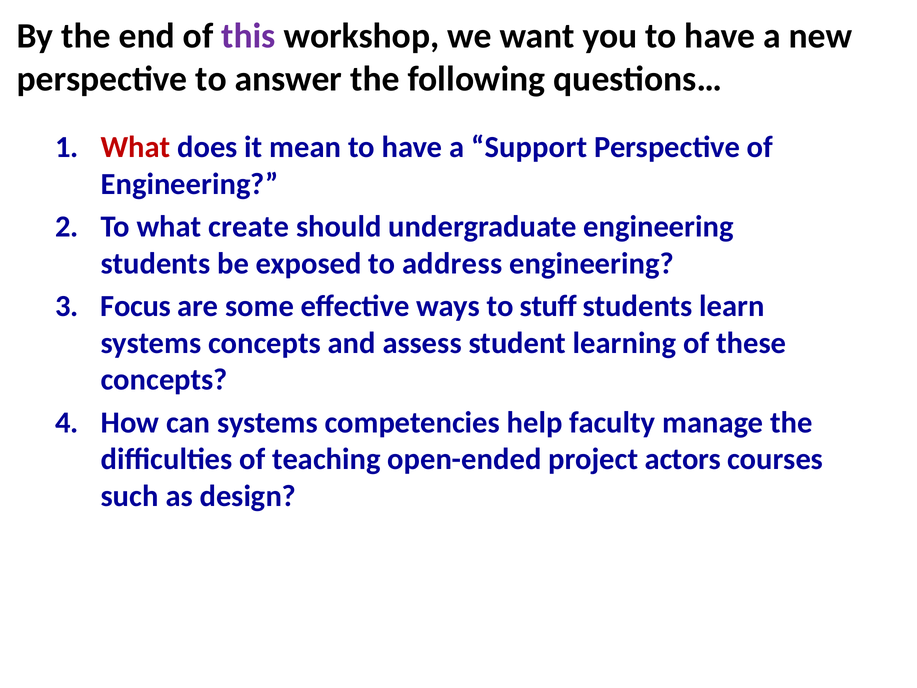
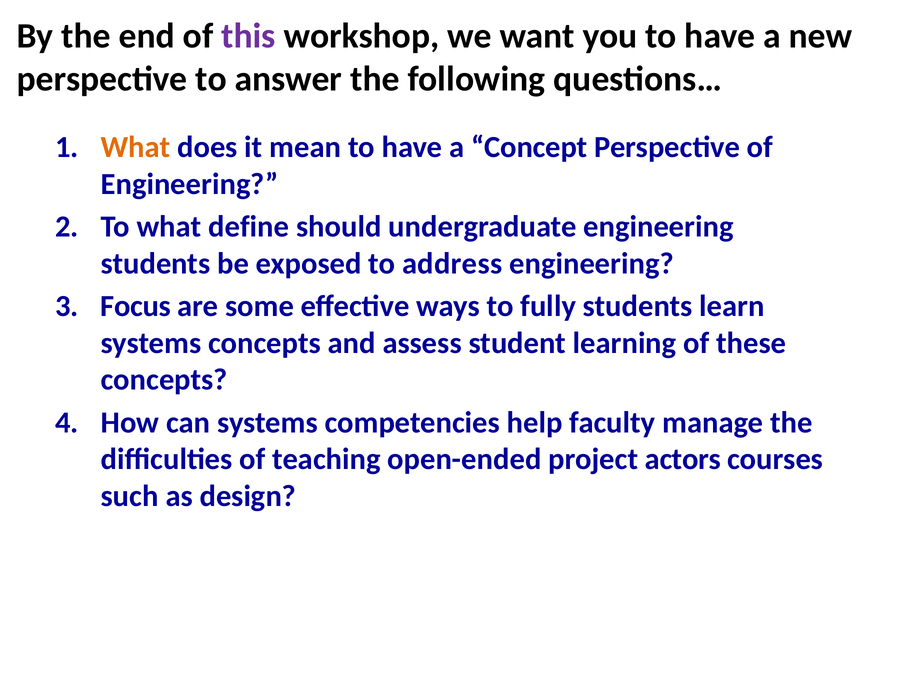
What colour: red -> orange (136, 147)
Support: Support -> Concept (529, 147)
create: create -> define (249, 227)
stuff: stuff -> fully (548, 306)
